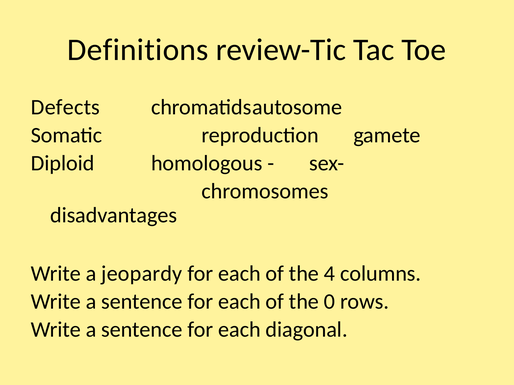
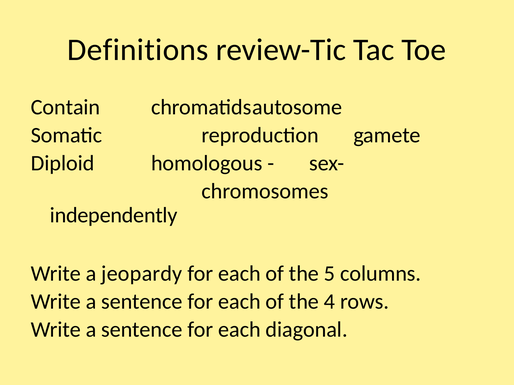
Defects: Defects -> Contain (66, 107)
disadvantages: disadvantages -> independently (114, 215)
4: 4 -> 5 (330, 274)
0: 0 -> 4 (330, 302)
